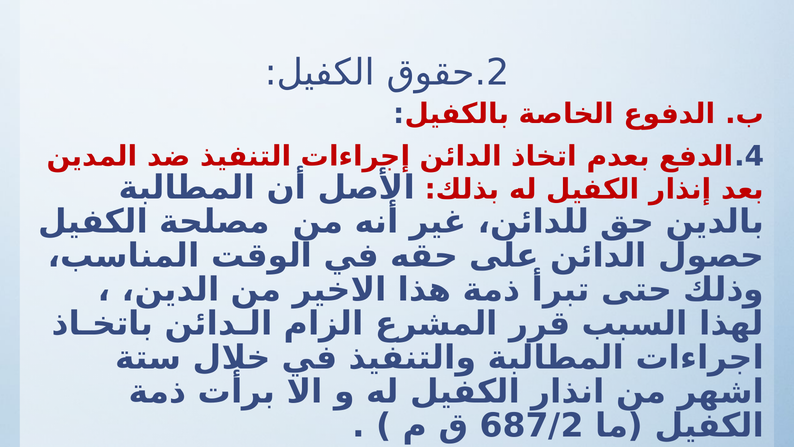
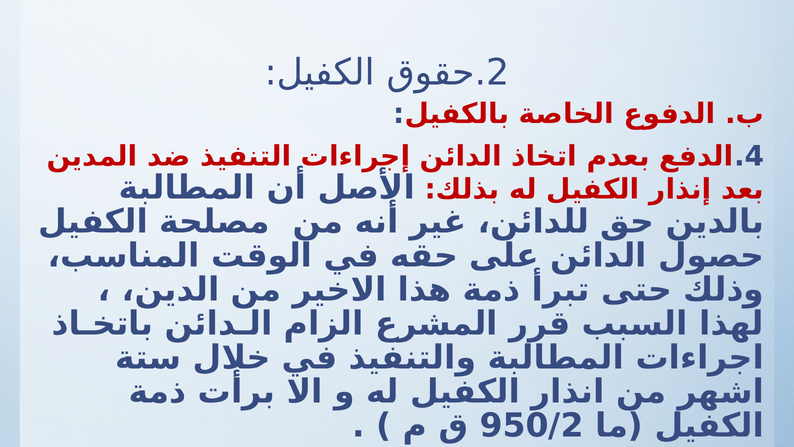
687/2: 687/2 -> 950/2 (532, 425)
